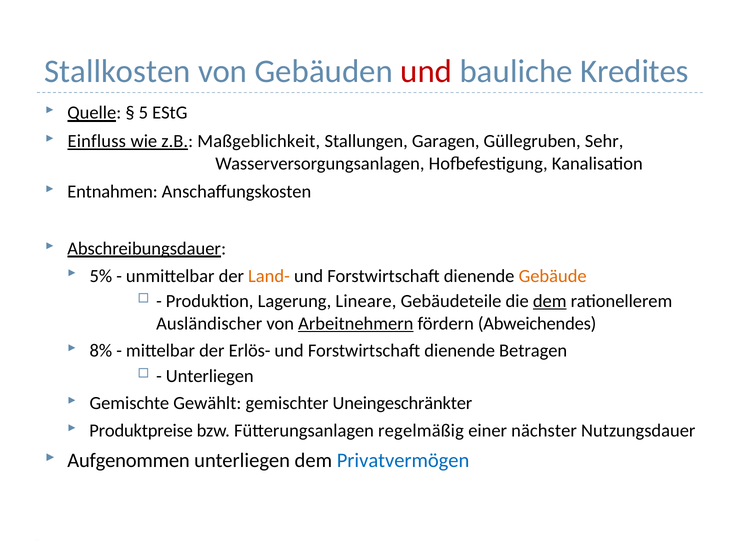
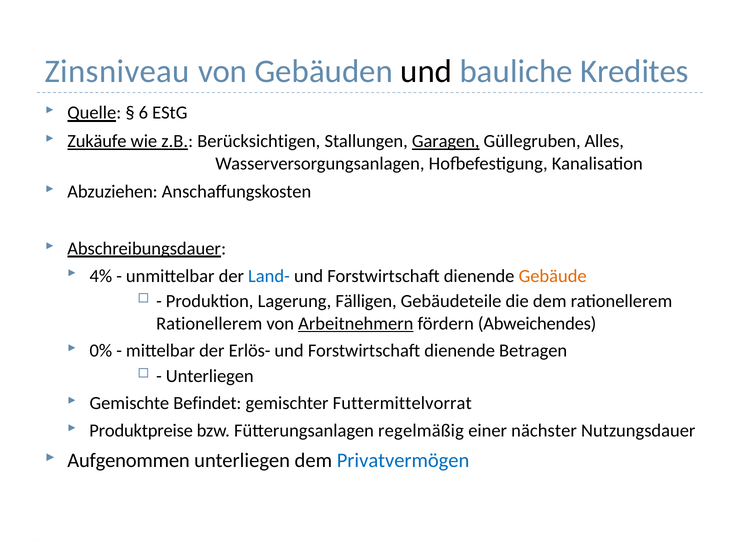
Stallkosten: Stallkosten -> Zinsniveau (117, 71)
und colour: red -> black (426, 71)
5: 5 -> 6 (143, 113)
Einfluss: Einfluss -> Zukäufe (97, 141)
Maßgeblichkeit: Maßgeblichkeit -> Berücksichtigen (259, 141)
Garagen underline: none -> present (446, 141)
Sehr: Sehr -> Alles (604, 141)
Entnahmen: Entnahmen -> Abzuziehen (113, 192)
5%: 5% -> 4% (101, 276)
Land- colour: orange -> blue (269, 276)
Lineare: Lineare -> Fälligen (366, 301)
dem underline: present -> none (550, 301)
Ausländischer: Ausländischer -> Rationellerem (209, 323)
8%: 8% -> 0% (101, 351)
Gewählt: Gewählt -> Befindet (207, 403)
Uneingeschränkter: Uneingeschränkter -> Futtermittelvorrat (402, 403)
